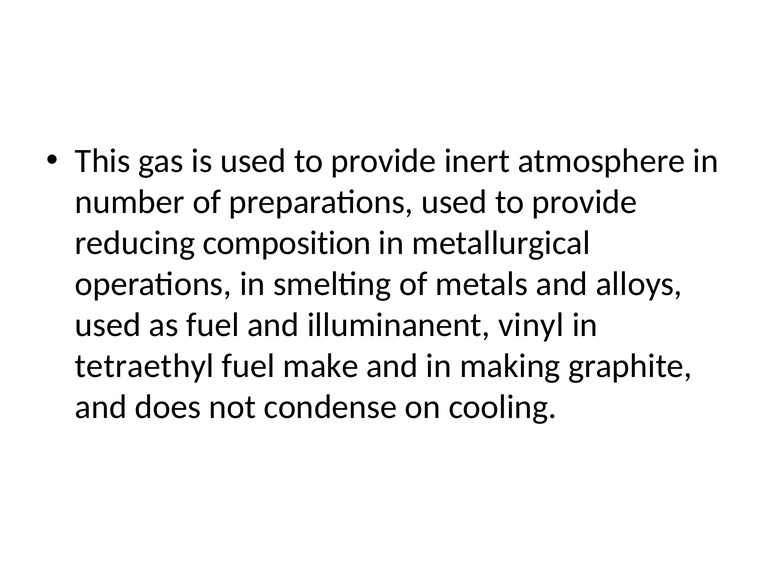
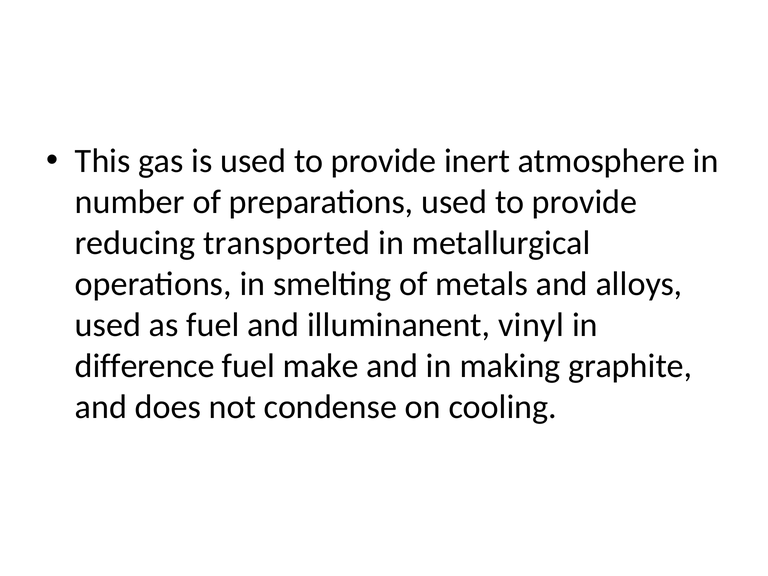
composition: composition -> transported (287, 243)
tetraethyl: tetraethyl -> difference (145, 366)
